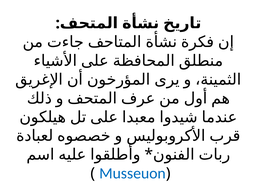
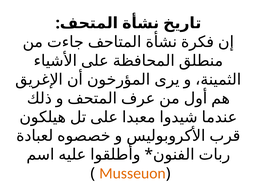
Musseuon colour: blue -> orange (133, 174)
